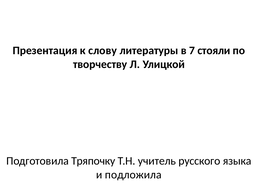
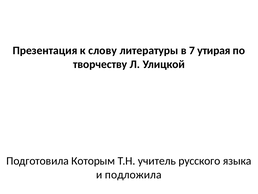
стояли: стояли -> утирая (214, 50)
Тряпочку: Тряпочку -> Которым (93, 160)
